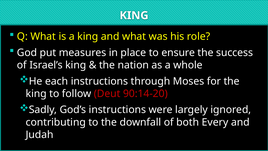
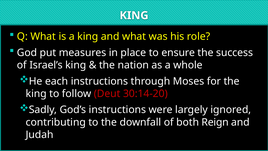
90:14-20: 90:14-20 -> 30:14-20 (145, 93)
Every: Every -> Reign (215, 122)
